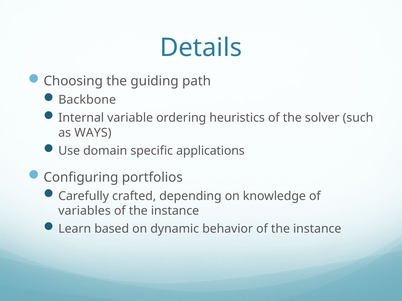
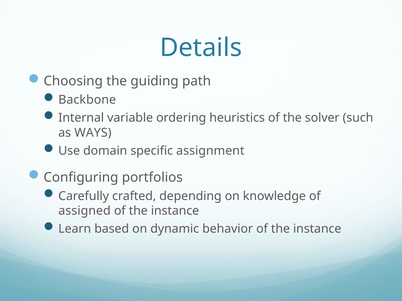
applications: applications -> assignment (210, 151)
variables: variables -> assigned (85, 211)
